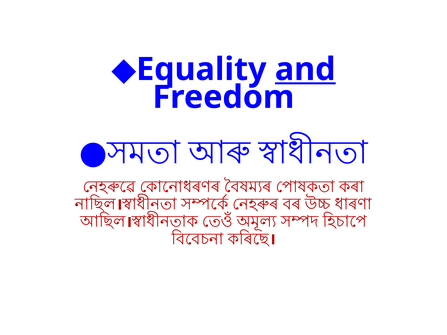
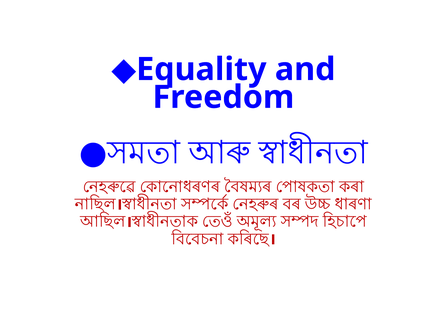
and underline: present -> none (305, 69)
